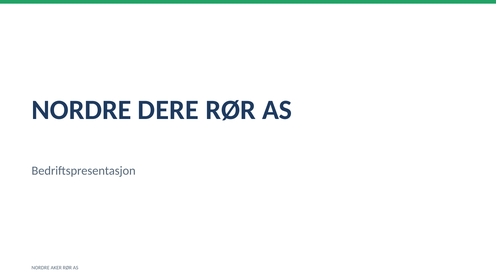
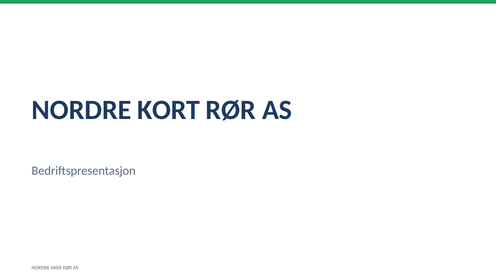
DERE: DERE -> KORT (169, 110)
